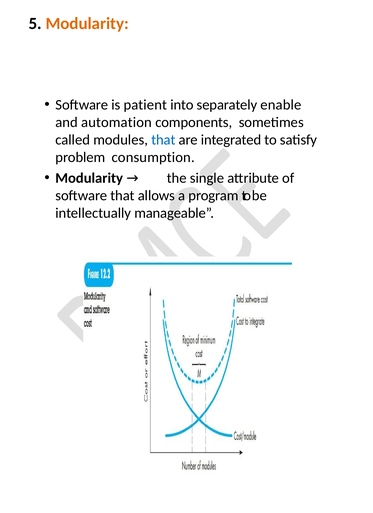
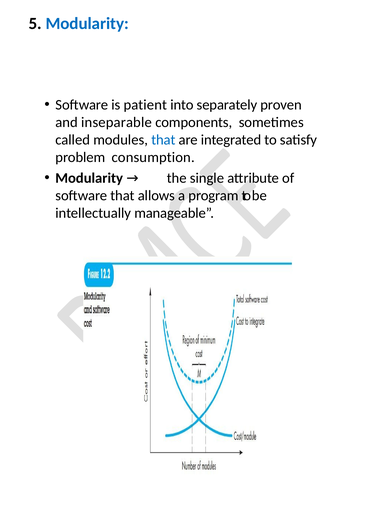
Modularity colour: orange -> blue (87, 23)
enable: enable -> proven (281, 105)
automation: automation -> inseparable (116, 122)
